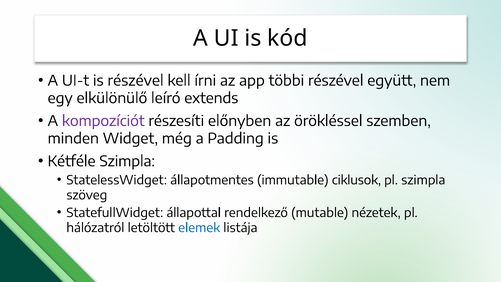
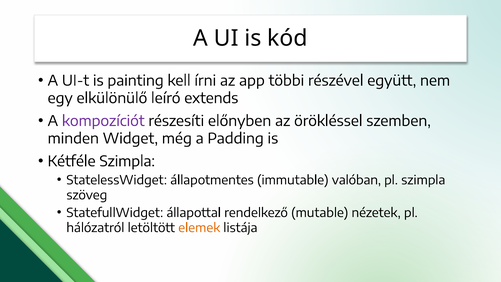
is részével: részével -> painting (136, 81)
ciklusok: ciklusok -> valóban (356, 180)
elemek colour: blue -> orange (199, 228)
